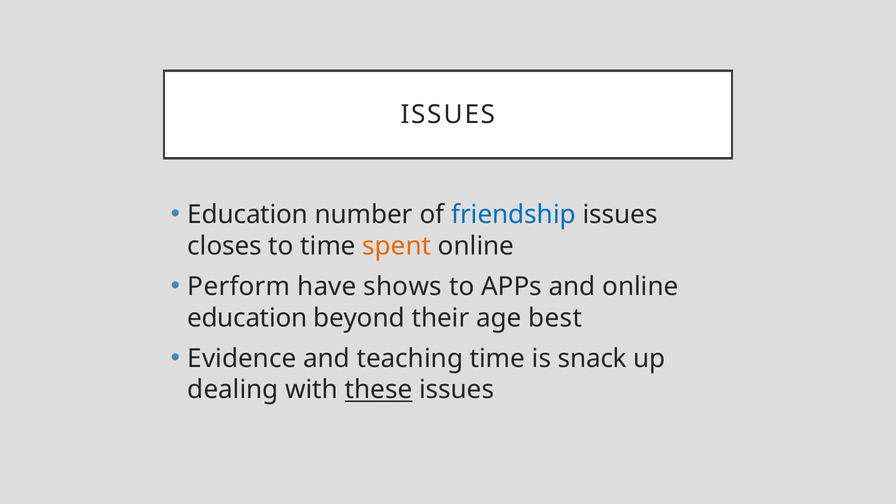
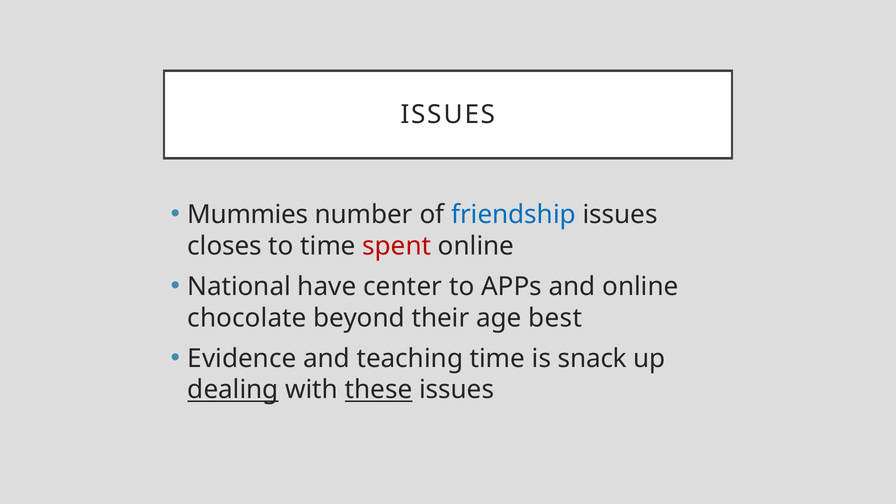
Education: Education -> Mummies (248, 215)
spent colour: orange -> red (397, 246)
Perform: Perform -> National (239, 287)
shows: shows -> center (403, 287)
education: education -> chocolate (247, 318)
dealing underline: none -> present (233, 390)
